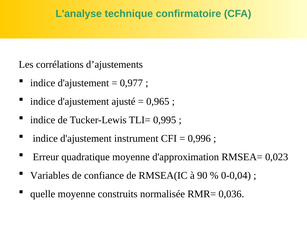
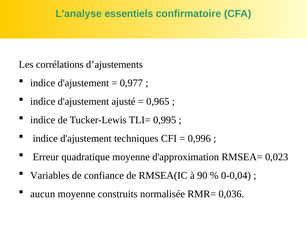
technique: technique -> essentiels (129, 14)
instrument: instrument -> techniques (136, 138)
quelle: quelle -> aucun (43, 193)
